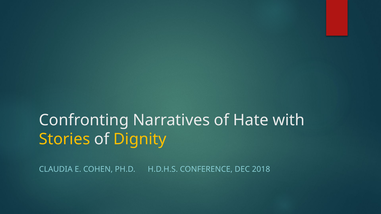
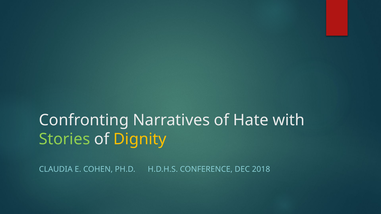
Stories colour: yellow -> light green (65, 139)
